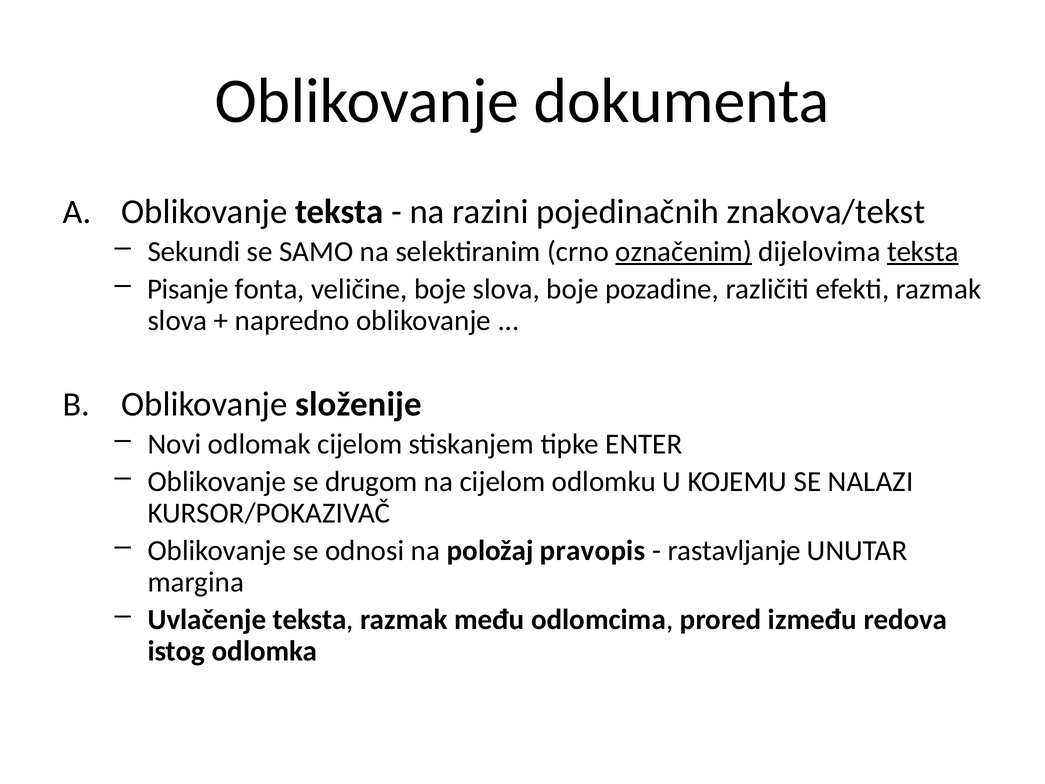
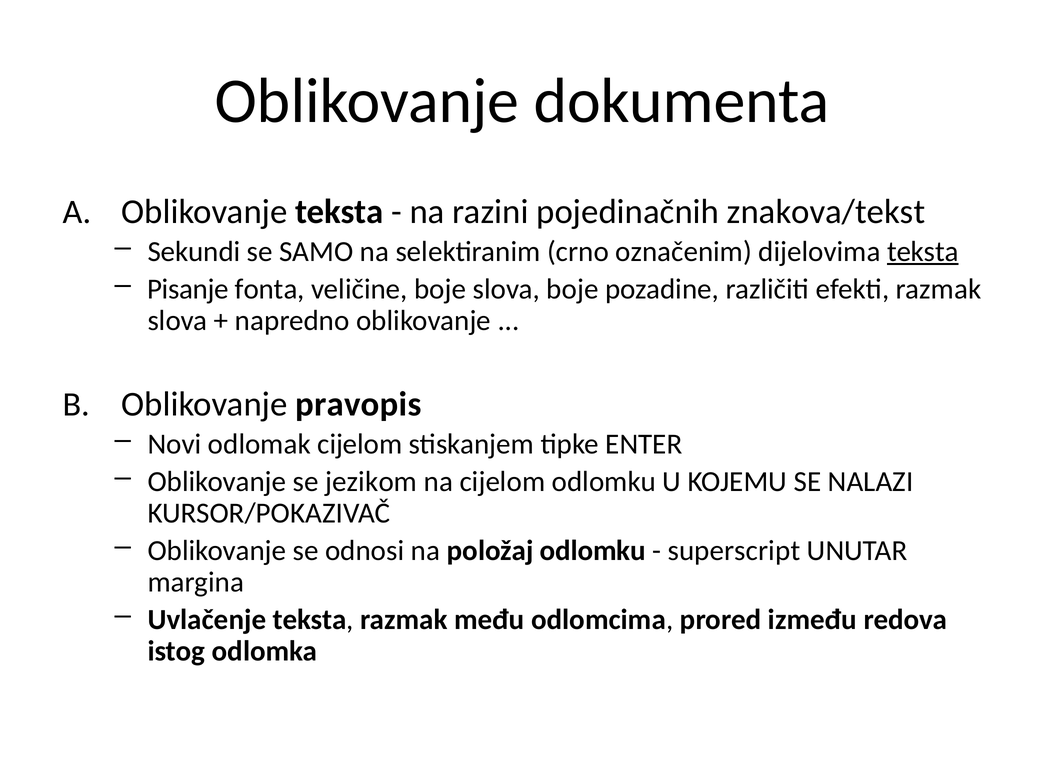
označenim underline: present -> none (684, 251)
složenije: složenije -> pravopis (358, 404)
drugom: drugom -> jezikom (371, 482)
položaj pravopis: pravopis -> odlomku (593, 551)
rastavljanje: rastavljanje -> superscript (734, 551)
